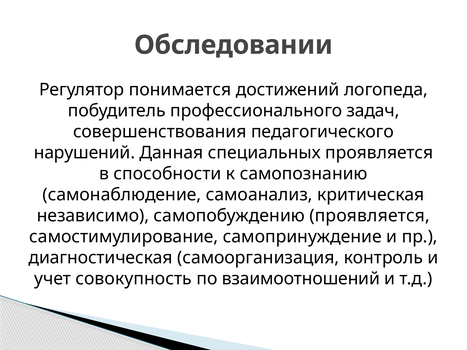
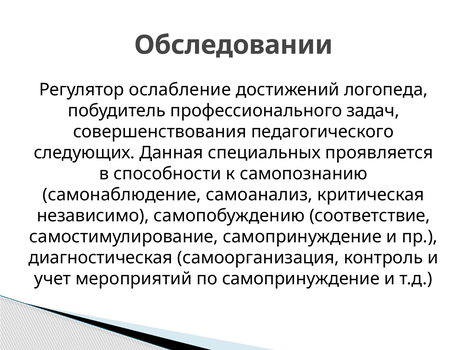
понимается: понимается -> ослабление (180, 90)
нарушений: нарушений -> следующих (84, 153)
самопобуждению проявляется: проявляется -> соответствие (370, 216)
совокупность: совокупность -> мероприятий (134, 279)
по взаимоотношений: взаимоотношений -> самопринуждение (301, 279)
